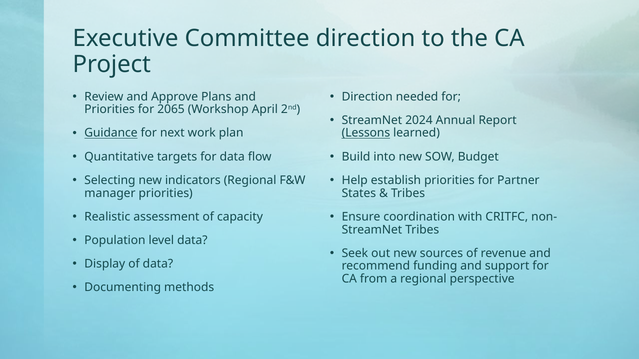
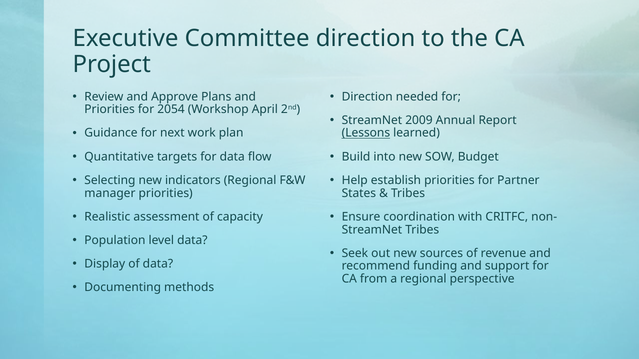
2065: 2065 -> 2054 (171, 110)
2024: 2024 -> 2009 (419, 120)
Guidance underline: present -> none (111, 133)
